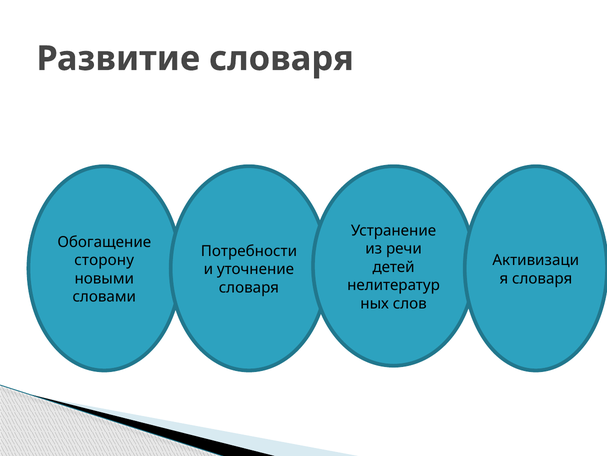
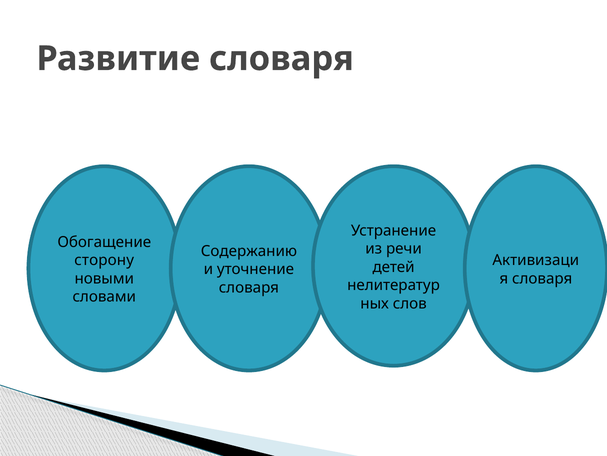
Потребности: Потребности -> Содержанию (249, 251)
